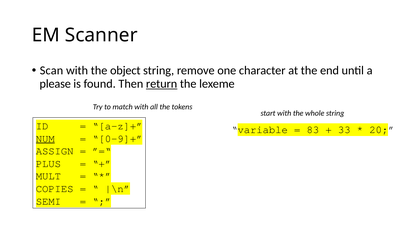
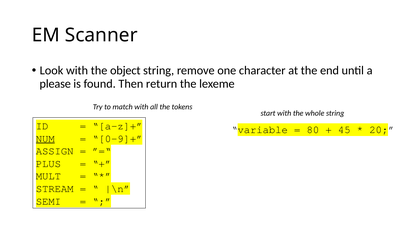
Scan: Scan -> Look (52, 71)
return underline: present -> none (162, 84)
83: 83 -> 80 (313, 130)
33: 33 -> 45 (344, 130)
COPIES: COPIES -> STREAM (55, 189)
